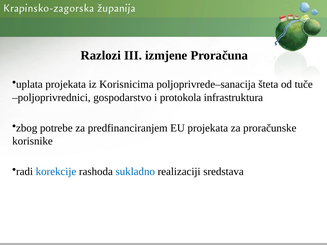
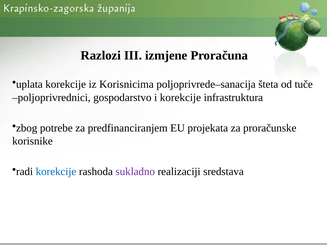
uplata projekata: projekata -> korekcije (66, 84)
i protokola: protokola -> korekcije (180, 98)
sukladno colour: blue -> purple (135, 172)
